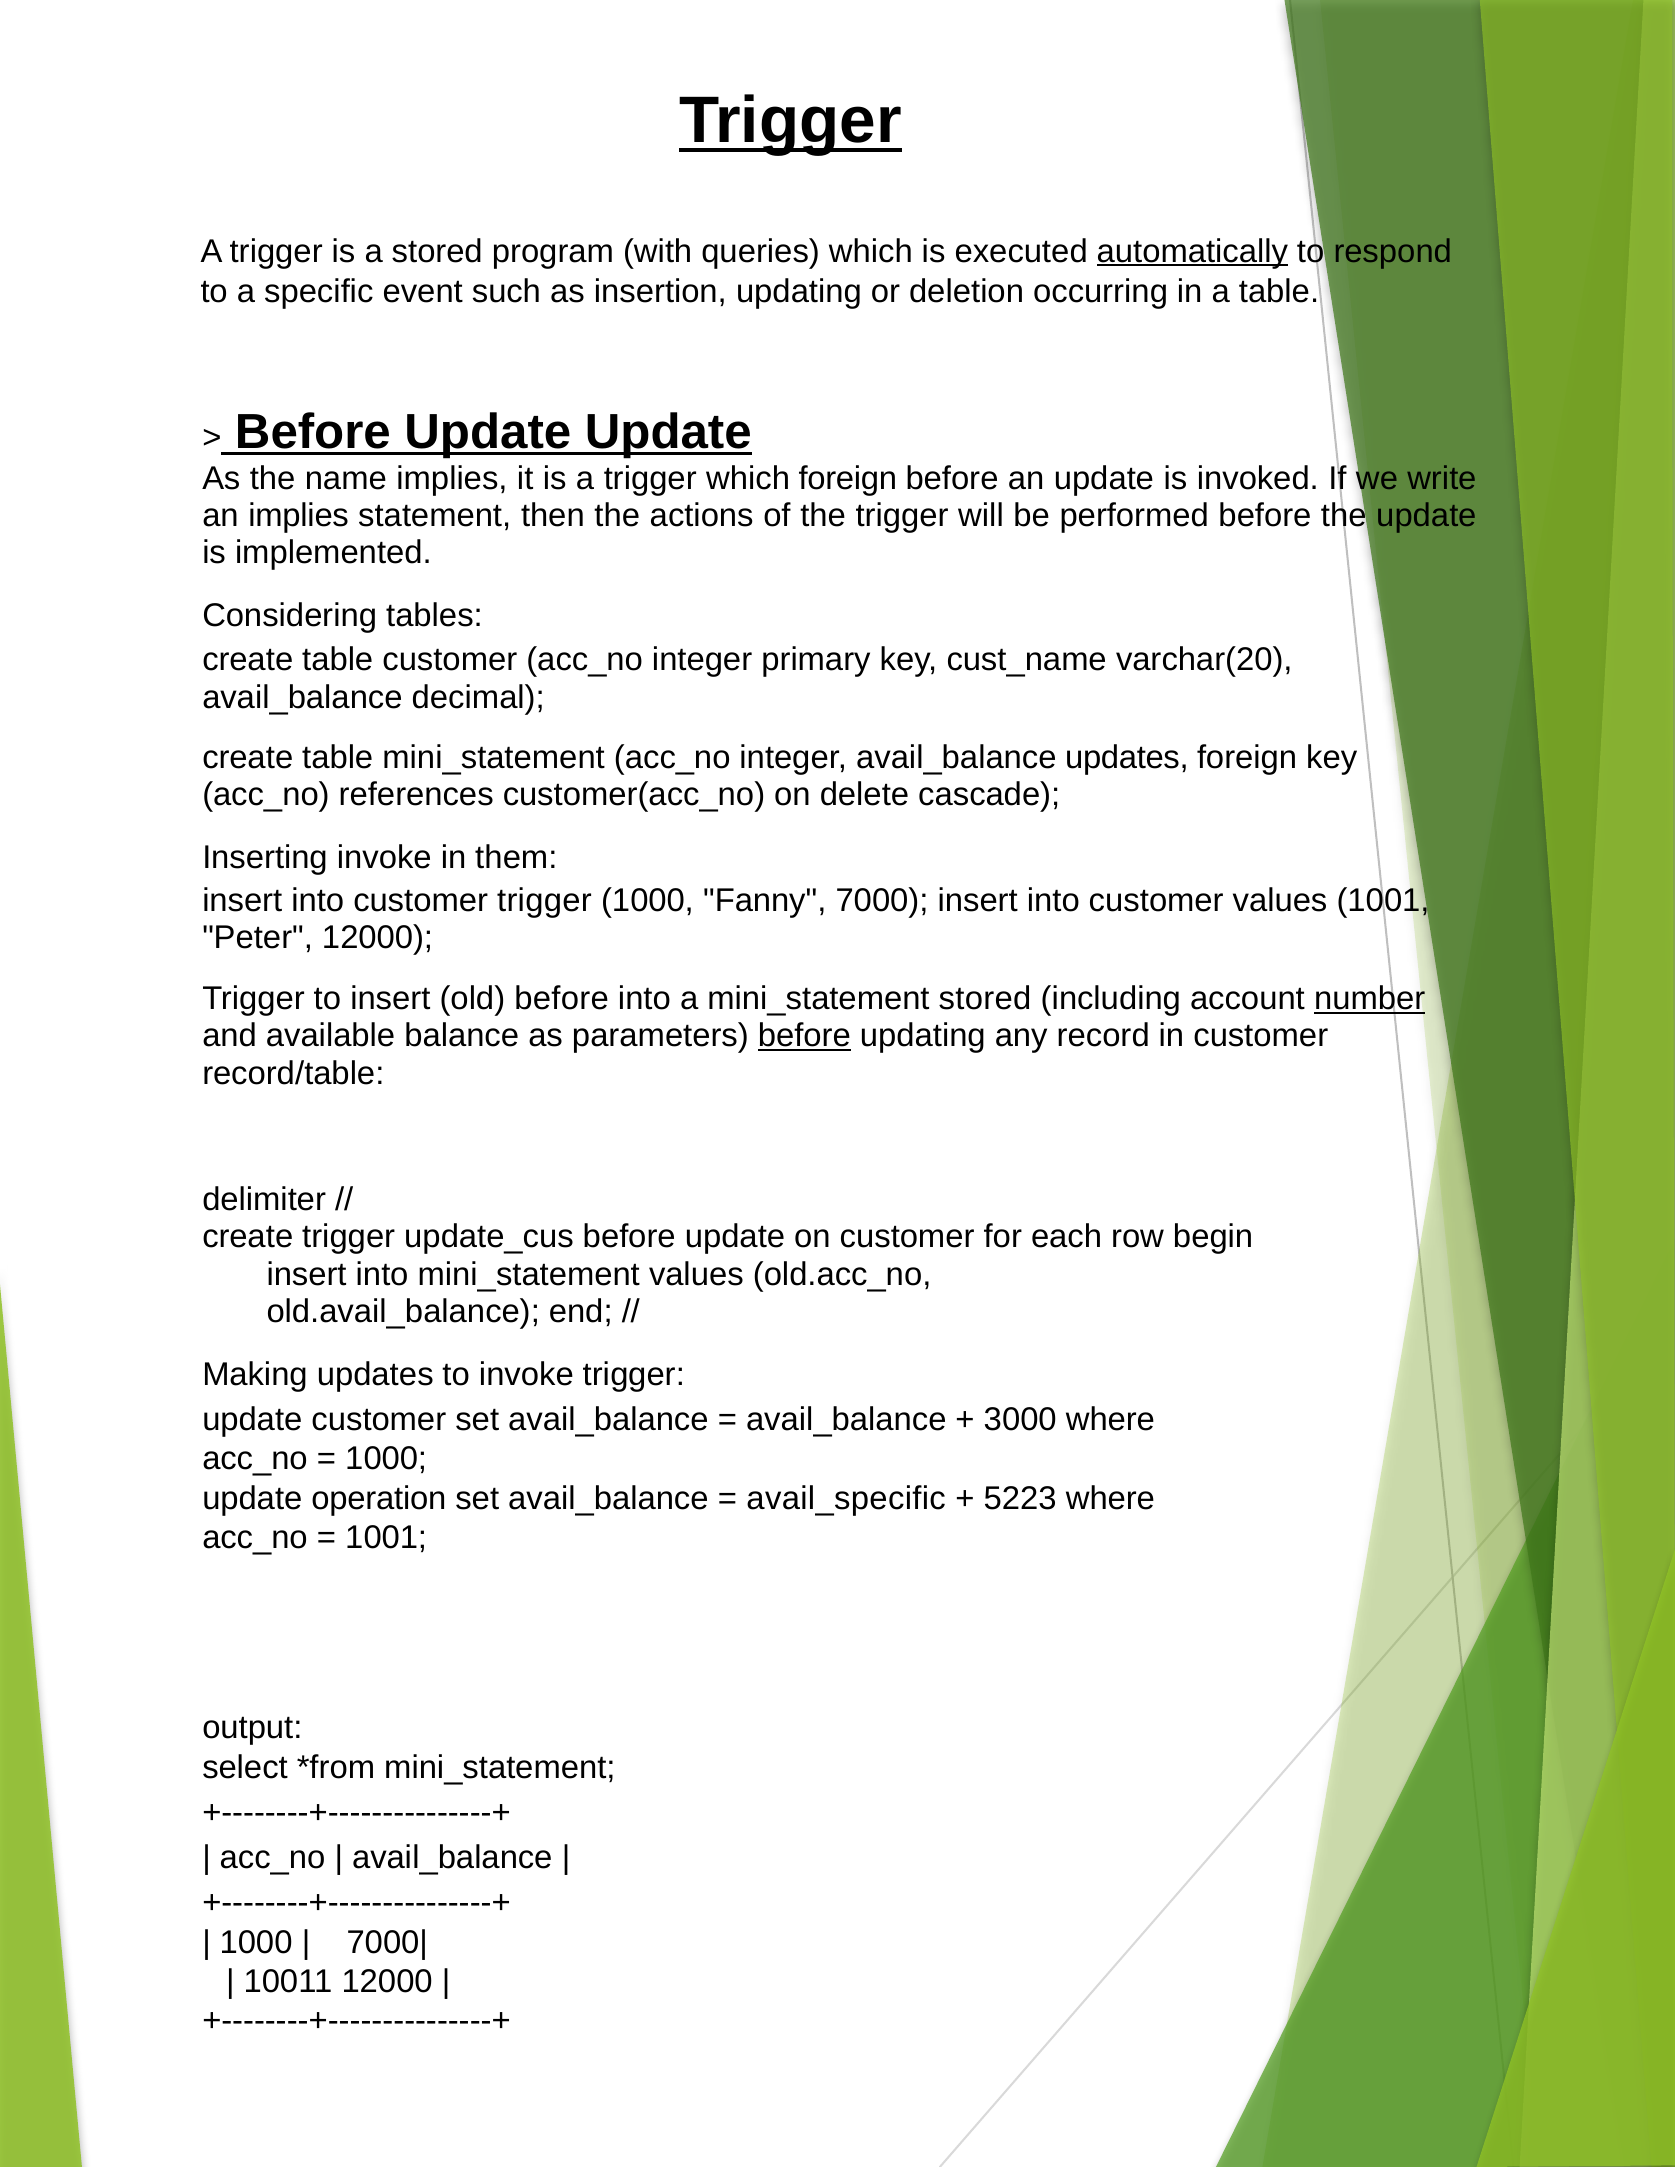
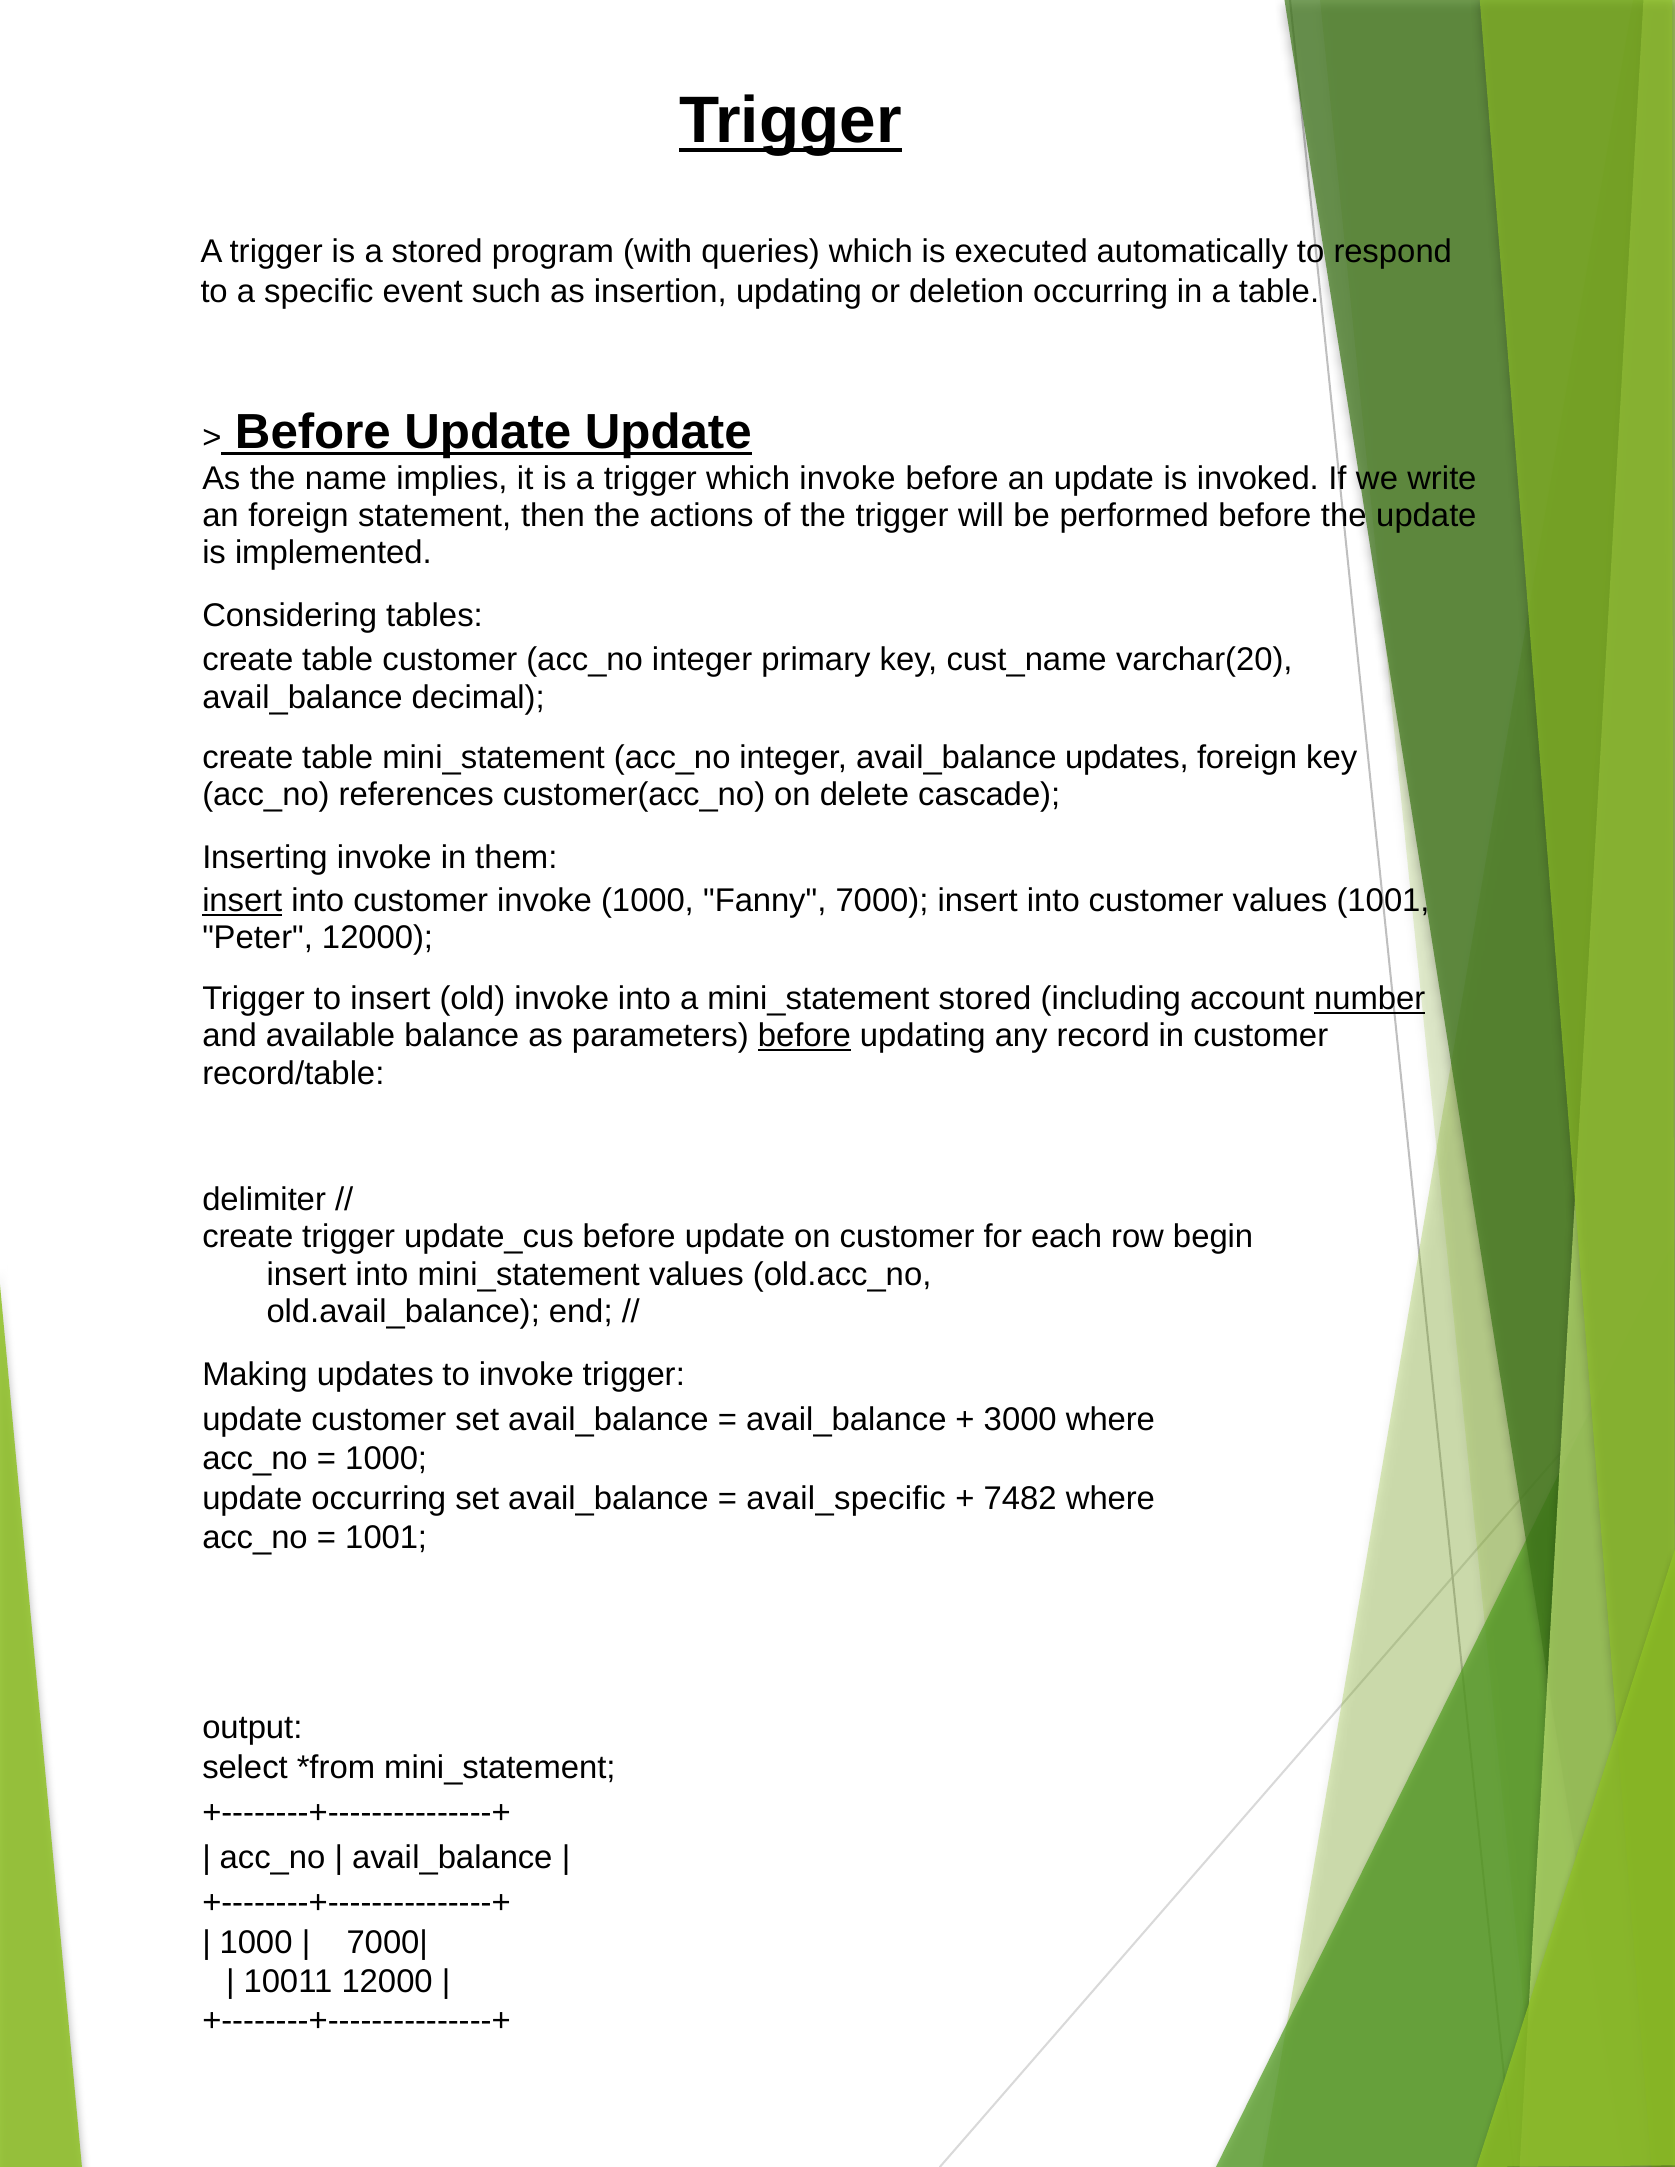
automatically underline: present -> none (1192, 251)
which foreign: foreign -> invoke (848, 478)
an implies: implies -> foreign (299, 516)
insert underline: none -> present (242, 901)
customer trigger: trigger -> invoke (545, 901)
old before: before -> invoke (562, 999)
update operation: operation -> occurring (379, 1499)
5223: 5223 -> 7482 (1020, 1499)
